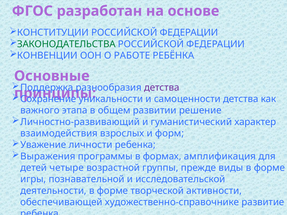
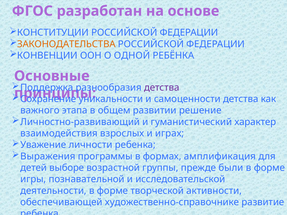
ЗАКОНОДАТЕЛЬСТВА colour: green -> orange (66, 44)
РАБОТЕ: РАБОТЕ -> ОДНОЙ (132, 56)
форм: форм -> играх (170, 133)
четыре: четыре -> выборе (67, 168)
виды: виды -> были (231, 168)
